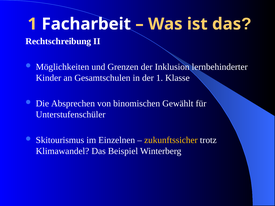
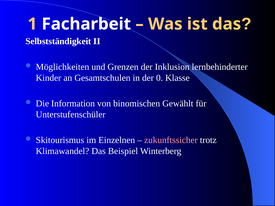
Rechtschreibung: Rechtschreibung -> Selbstständigkeit (58, 41)
der 1: 1 -> 0 (160, 78)
Absprechen: Absprechen -> Information (73, 104)
zukunftssicher colour: yellow -> pink (171, 140)
